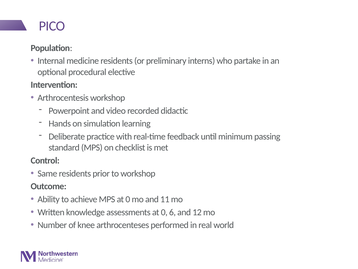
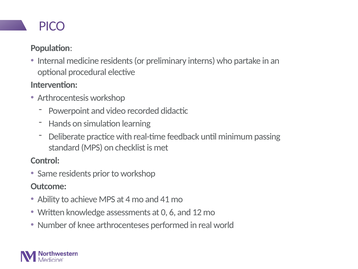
MPS at 0: 0 -> 4 (128, 199)
11: 11 -> 41 (165, 199)
